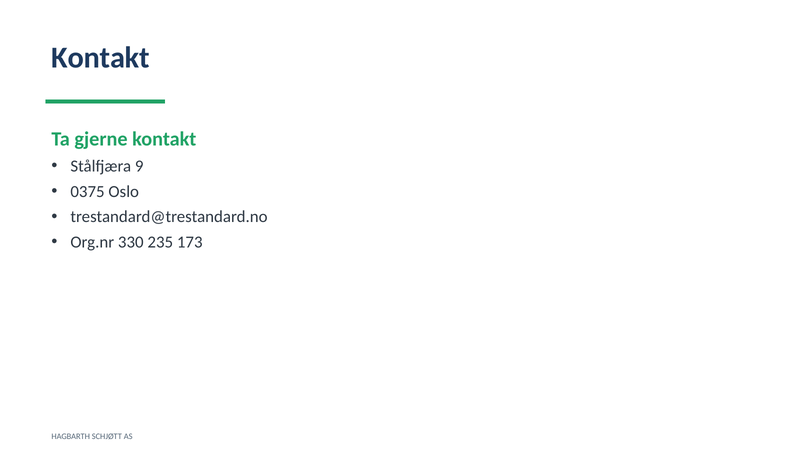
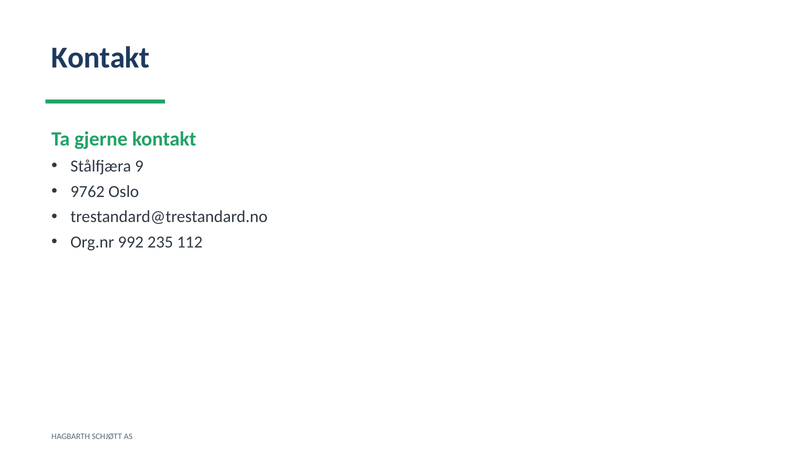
0375: 0375 -> 9762 (88, 192)
330: 330 -> 992 (131, 242)
173: 173 -> 112 (190, 242)
